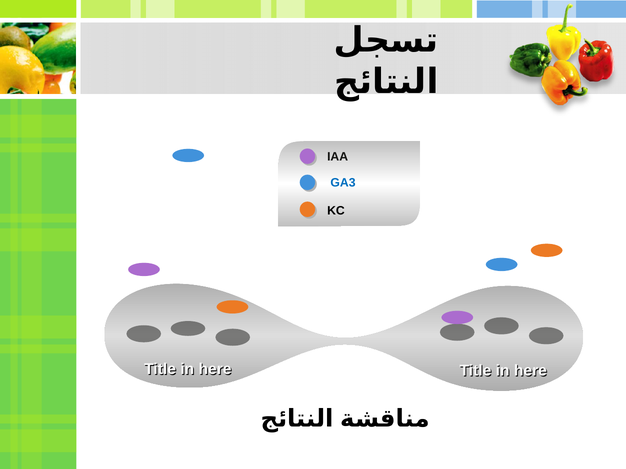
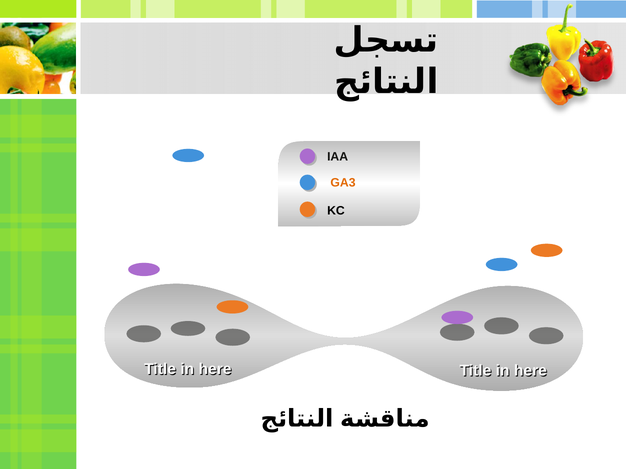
GA3 colour: blue -> orange (343, 183)
